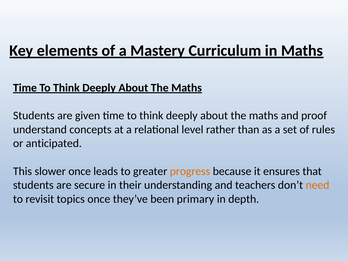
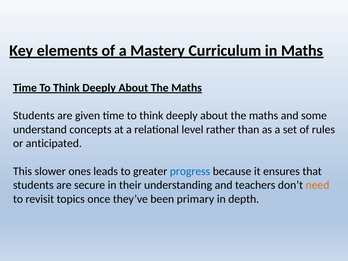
proof: proof -> some (314, 116)
slower once: once -> ones (80, 171)
progress colour: orange -> blue (190, 171)
